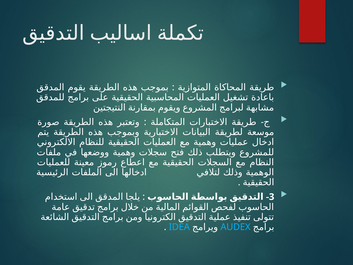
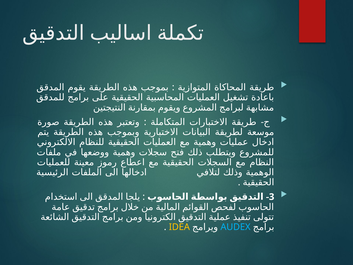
IDEA colour: light blue -> yellow (179, 227)
